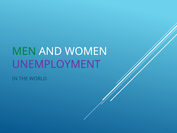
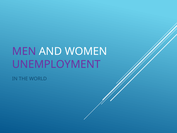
MEN colour: green -> purple (24, 51)
